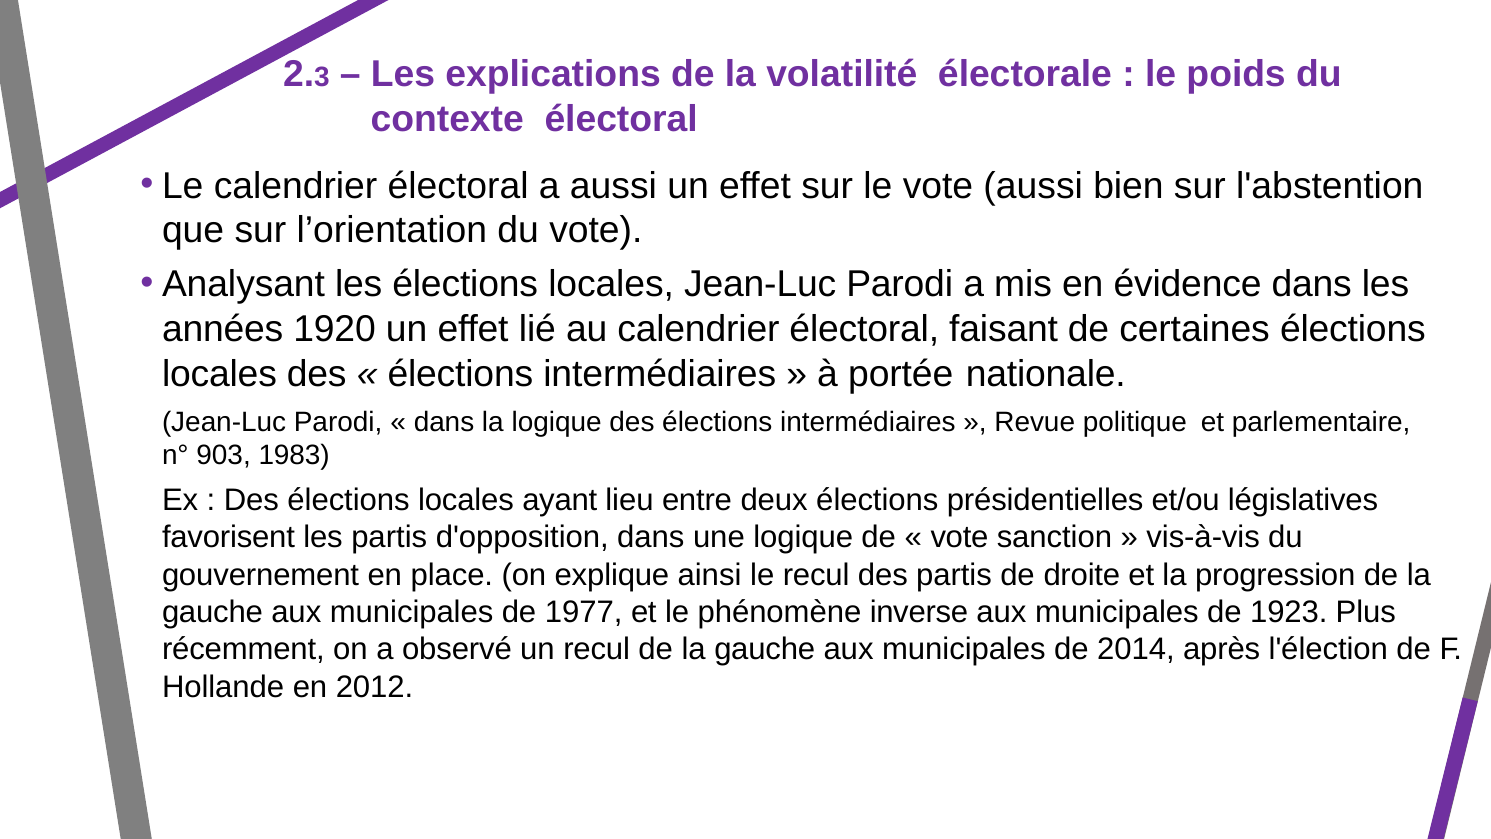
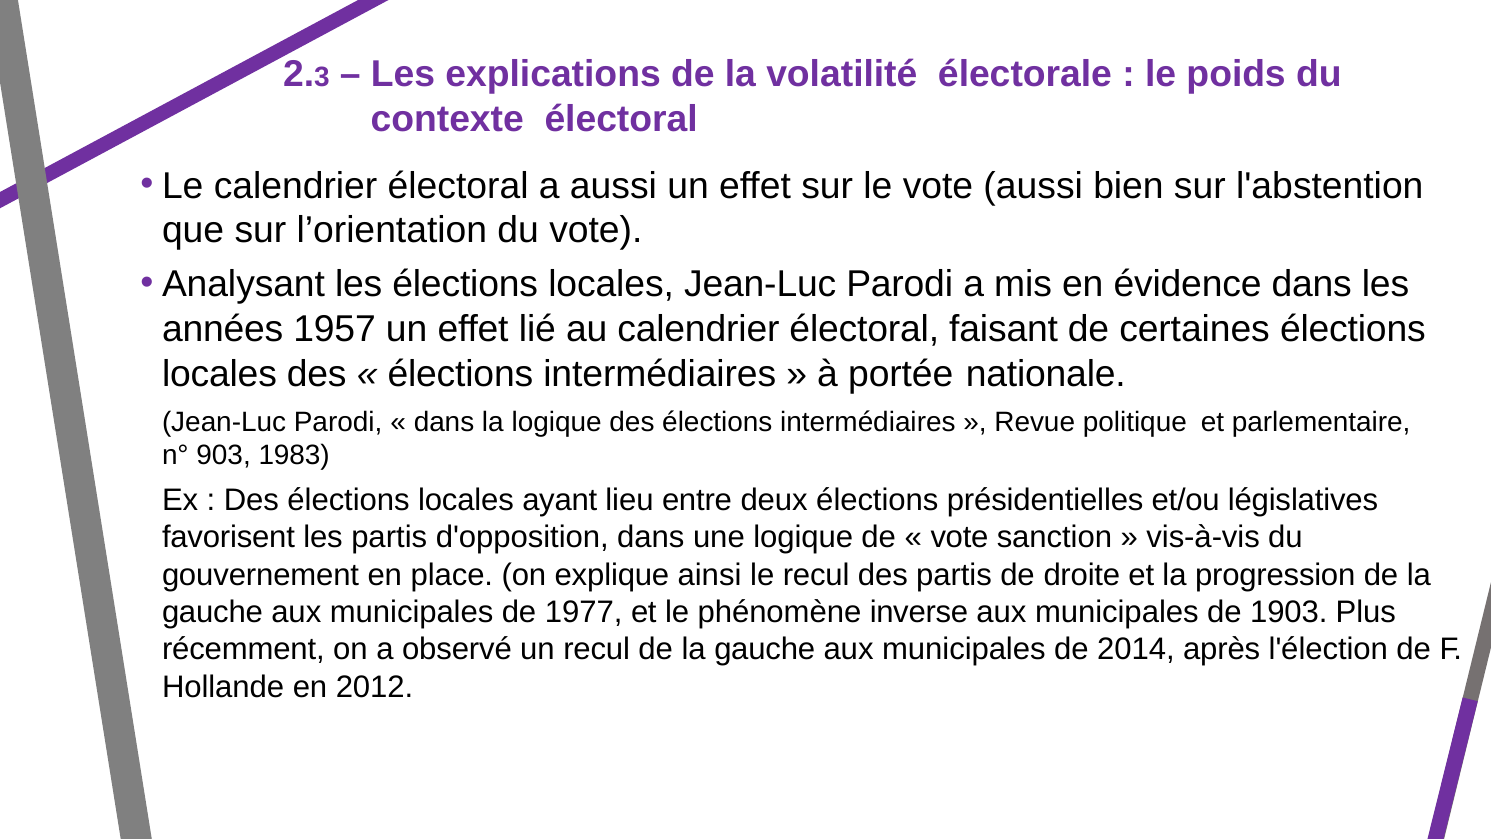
1920: 1920 -> 1957 (335, 329)
1923: 1923 -> 1903 (1289, 612)
